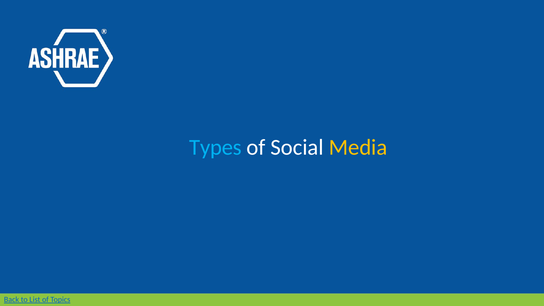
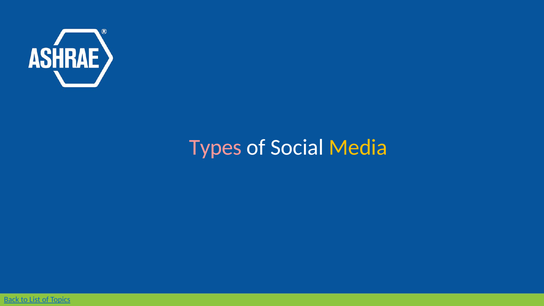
Types colour: light blue -> pink (216, 147)
